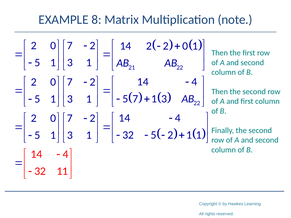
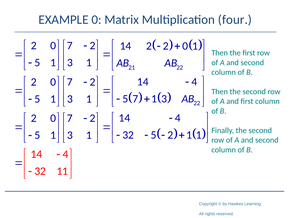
EXAMPLE 8: 8 -> 0 (96, 20)
note: note -> four (235, 20)
